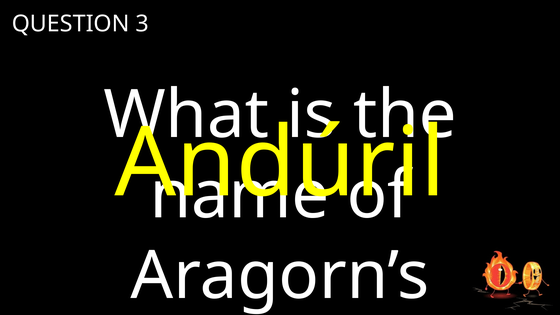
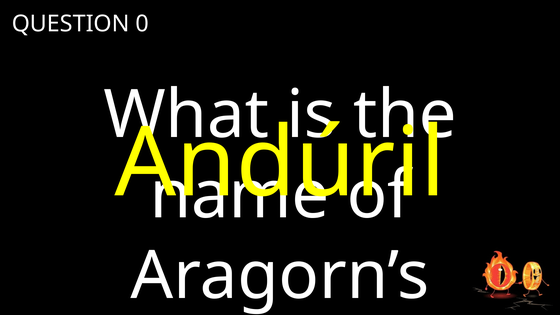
3: 3 -> 0 (142, 24)
